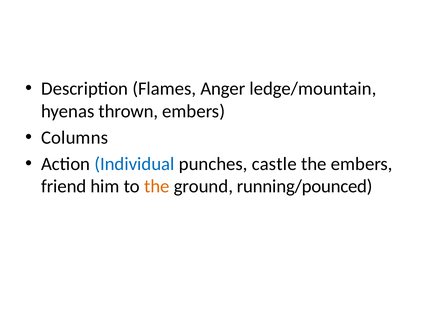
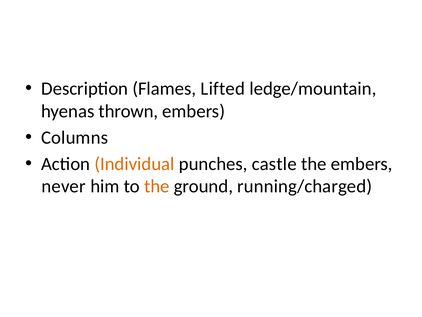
Anger: Anger -> Lifted (223, 89)
Individual colour: blue -> orange (134, 164)
friend: friend -> never (64, 186)
running/pounced: running/pounced -> running/charged (305, 186)
